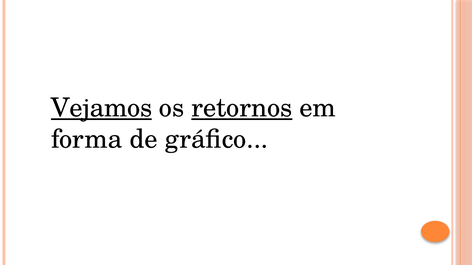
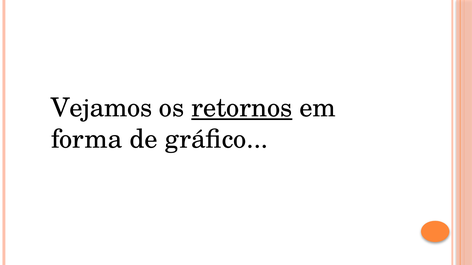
Vejamos underline: present -> none (102, 108)
